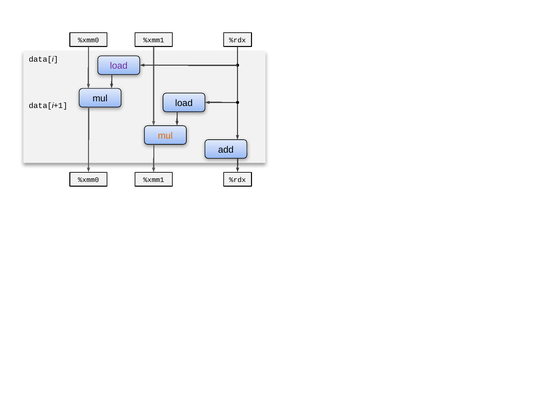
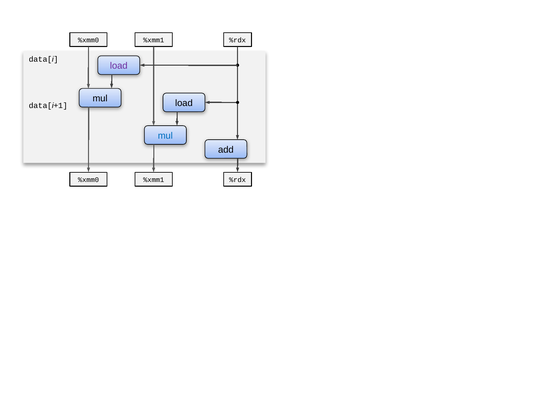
mul colour: orange -> blue (165, 136)
